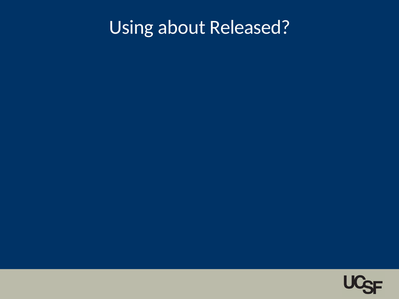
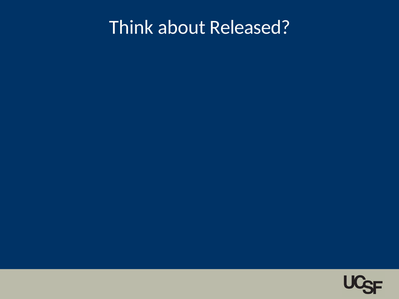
Using: Using -> Think (131, 27)
